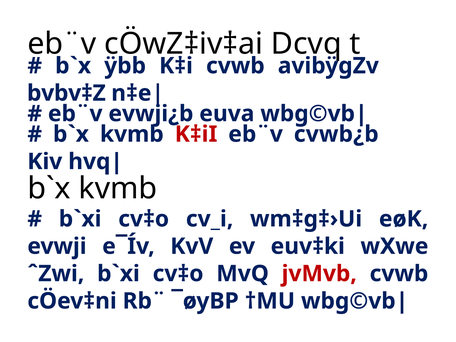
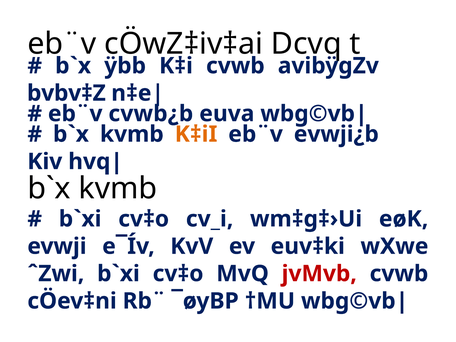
evwji¿b: evwji¿b -> cvwb¿b (151, 114)
K‡iI colour: red -> orange (196, 134)
cvwb¿b: cvwb¿b -> evwji¿b (336, 134)
